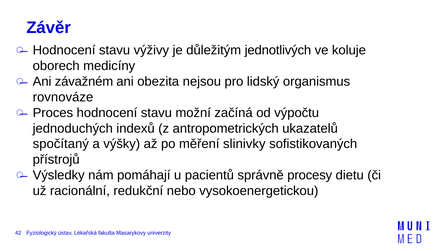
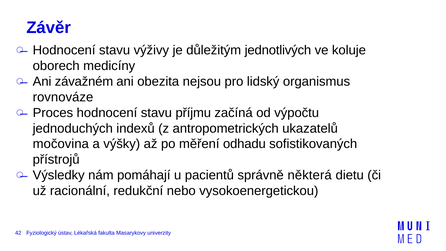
možní: možní -> příjmu (193, 113)
spočítaný: spočítaný -> močovina (61, 144)
slinivky: slinivky -> odhadu (244, 144)
procesy: procesy -> některá (310, 175)
